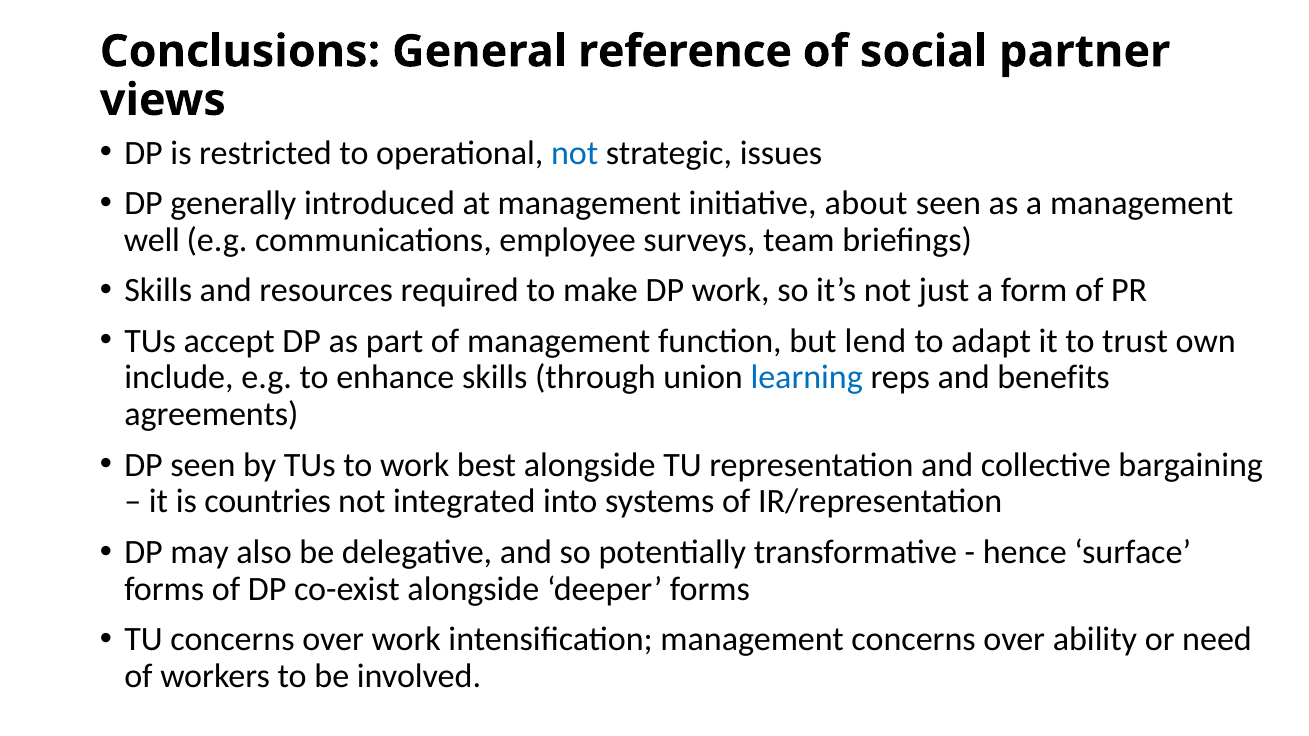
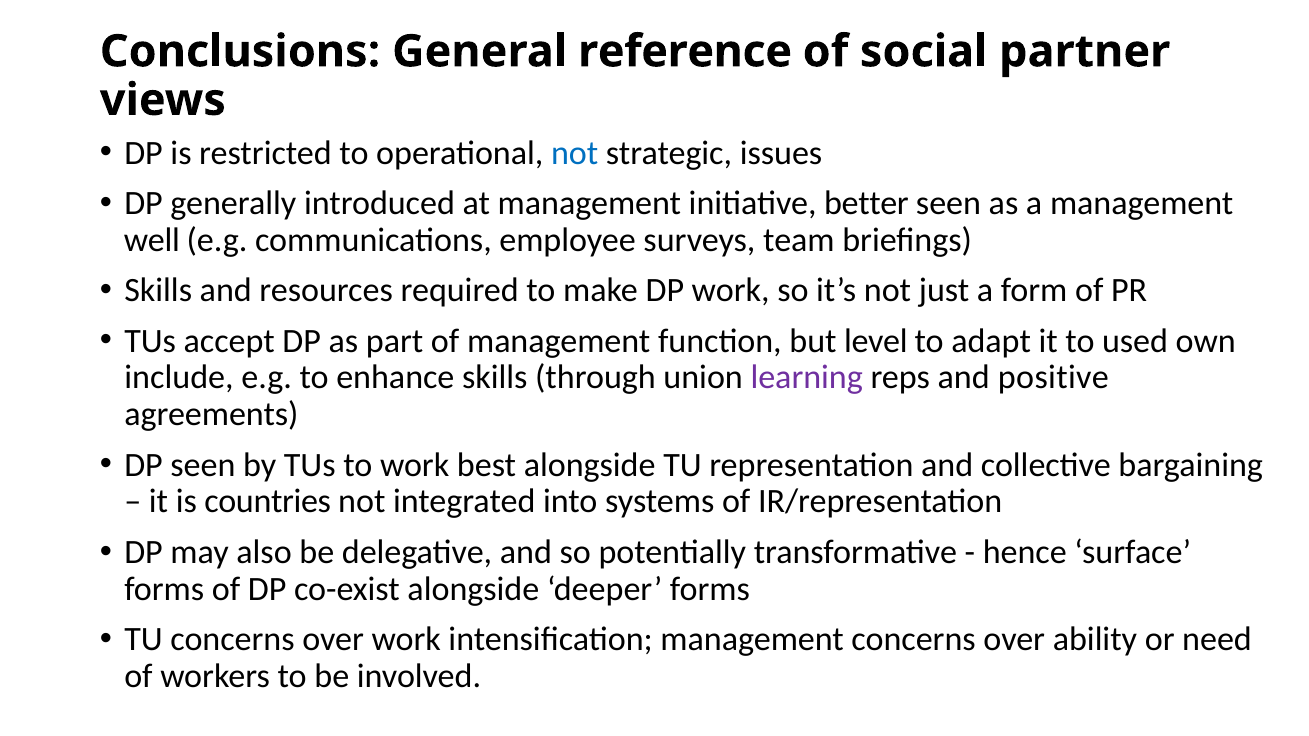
about: about -> better (867, 203)
lend: lend -> level (876, 341)
trust: trust -> used (1135, 341)
learning colour: blue -> purple (807, 378)
benefits: benefits -> positive (1053, 378)
